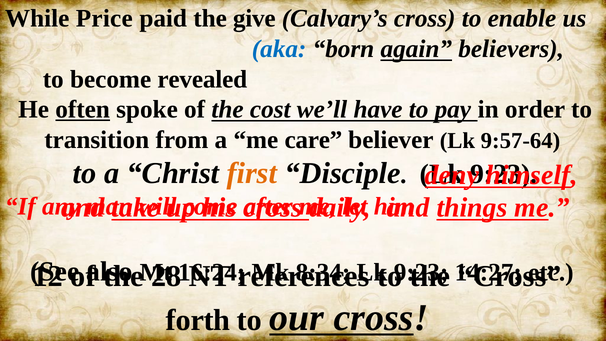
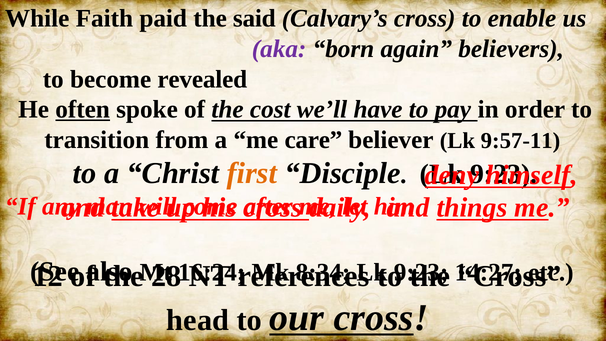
Price: Price -> Faith (104, 19)
give: give -> said (254, 19)
aka colour: blue -> purple (279, 49)
again underline: present -> none (416, 49)
9:57-64: 9:57-64 -> 9:57-11 (520, 141)
forth: forth -> head (198, 320)
